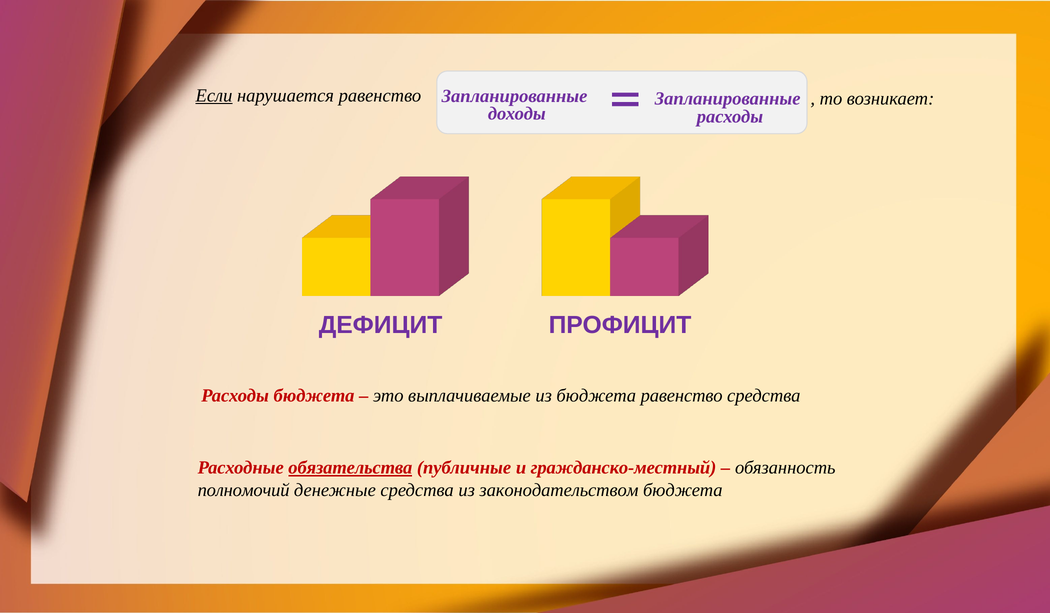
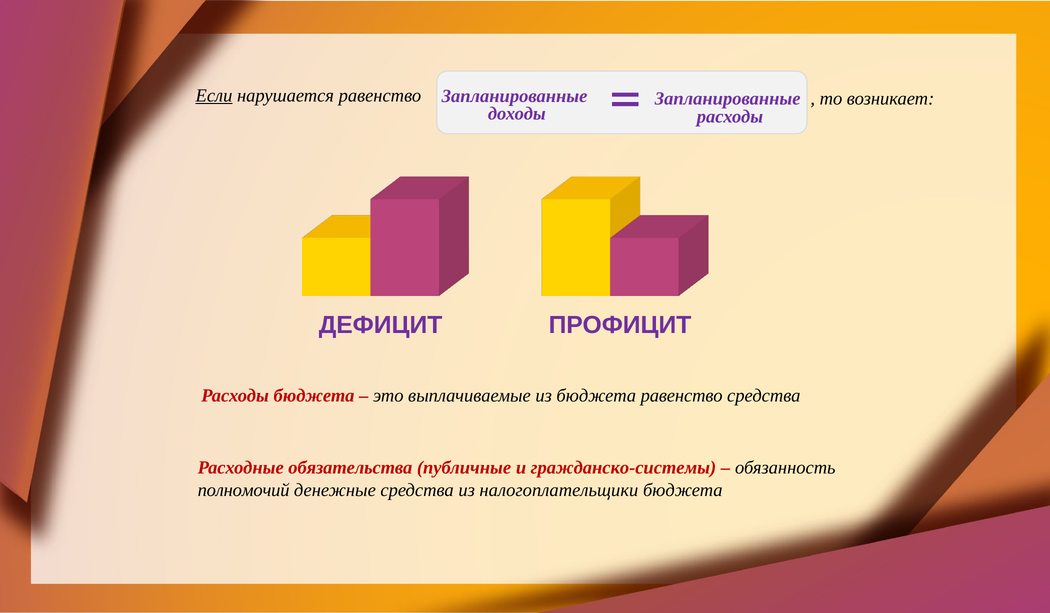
обязательства underline: present -> none (350, 467)
гражданско-местный: гражданско-местный -> гражданско-системы (623, 467)
законодательством: законодательством -> налогоплательщики (559, 490)
